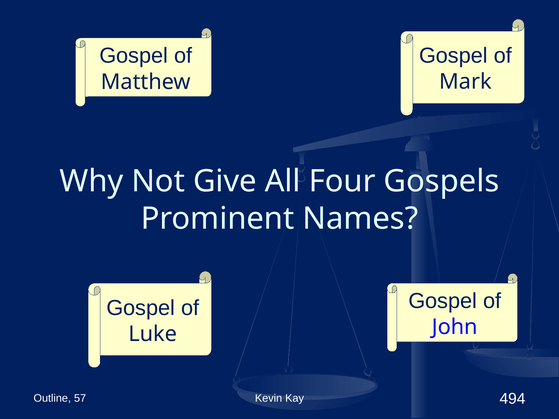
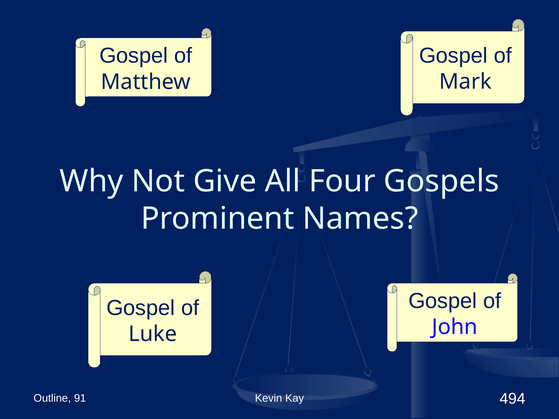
57: 57 -> 91 (80, 399)
